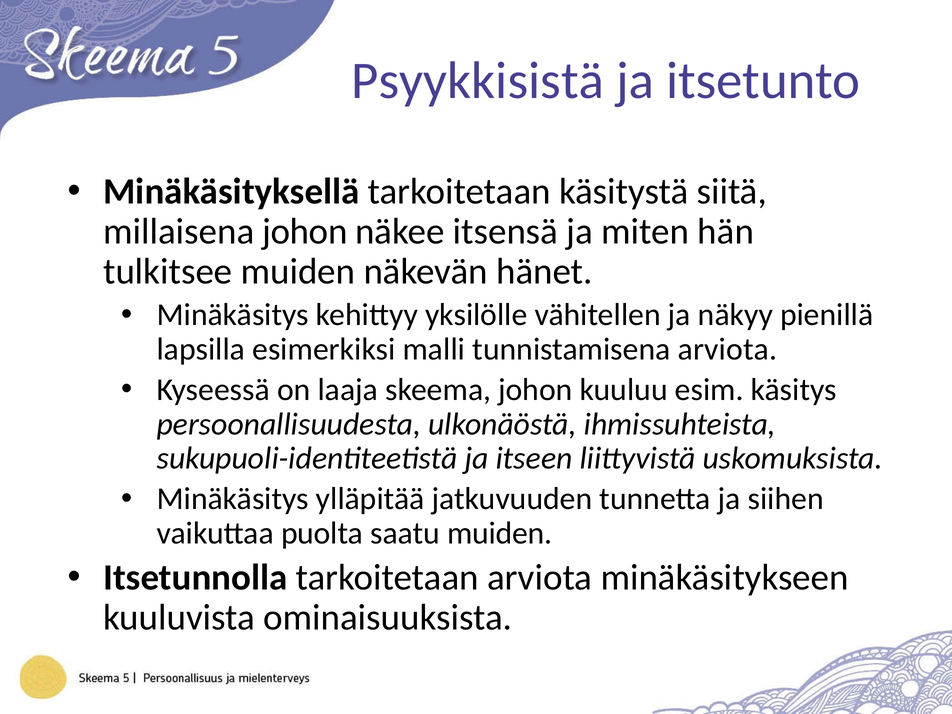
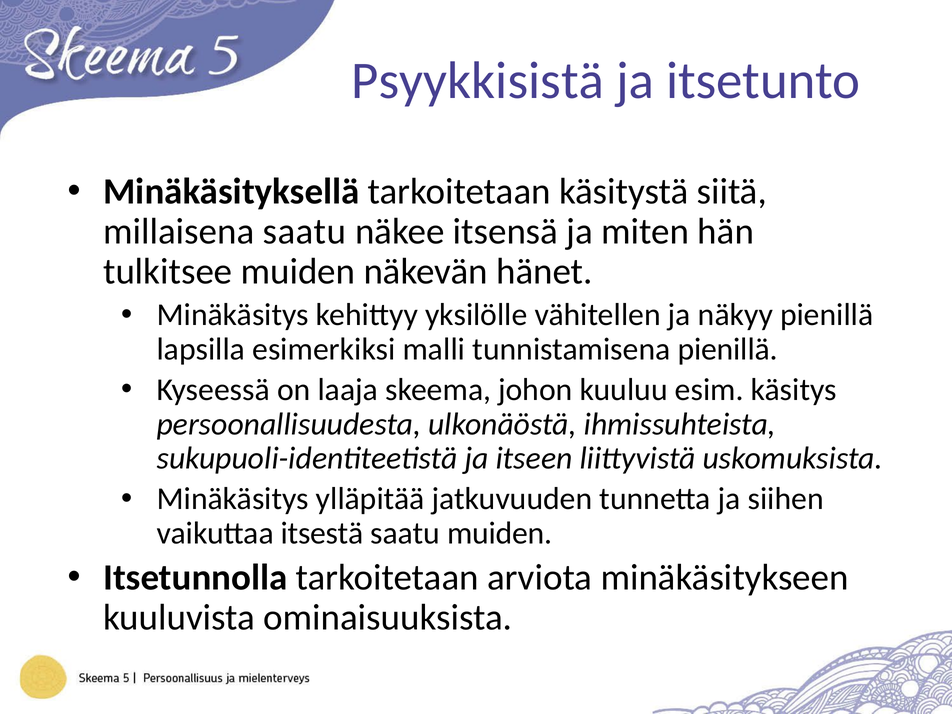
millaisena johon: johon -> saatu (304, 231)
tunnistamisena arviota: arviota -> pienillä (728, 349)
puolta: puolta -> itsestä (322, 533)
